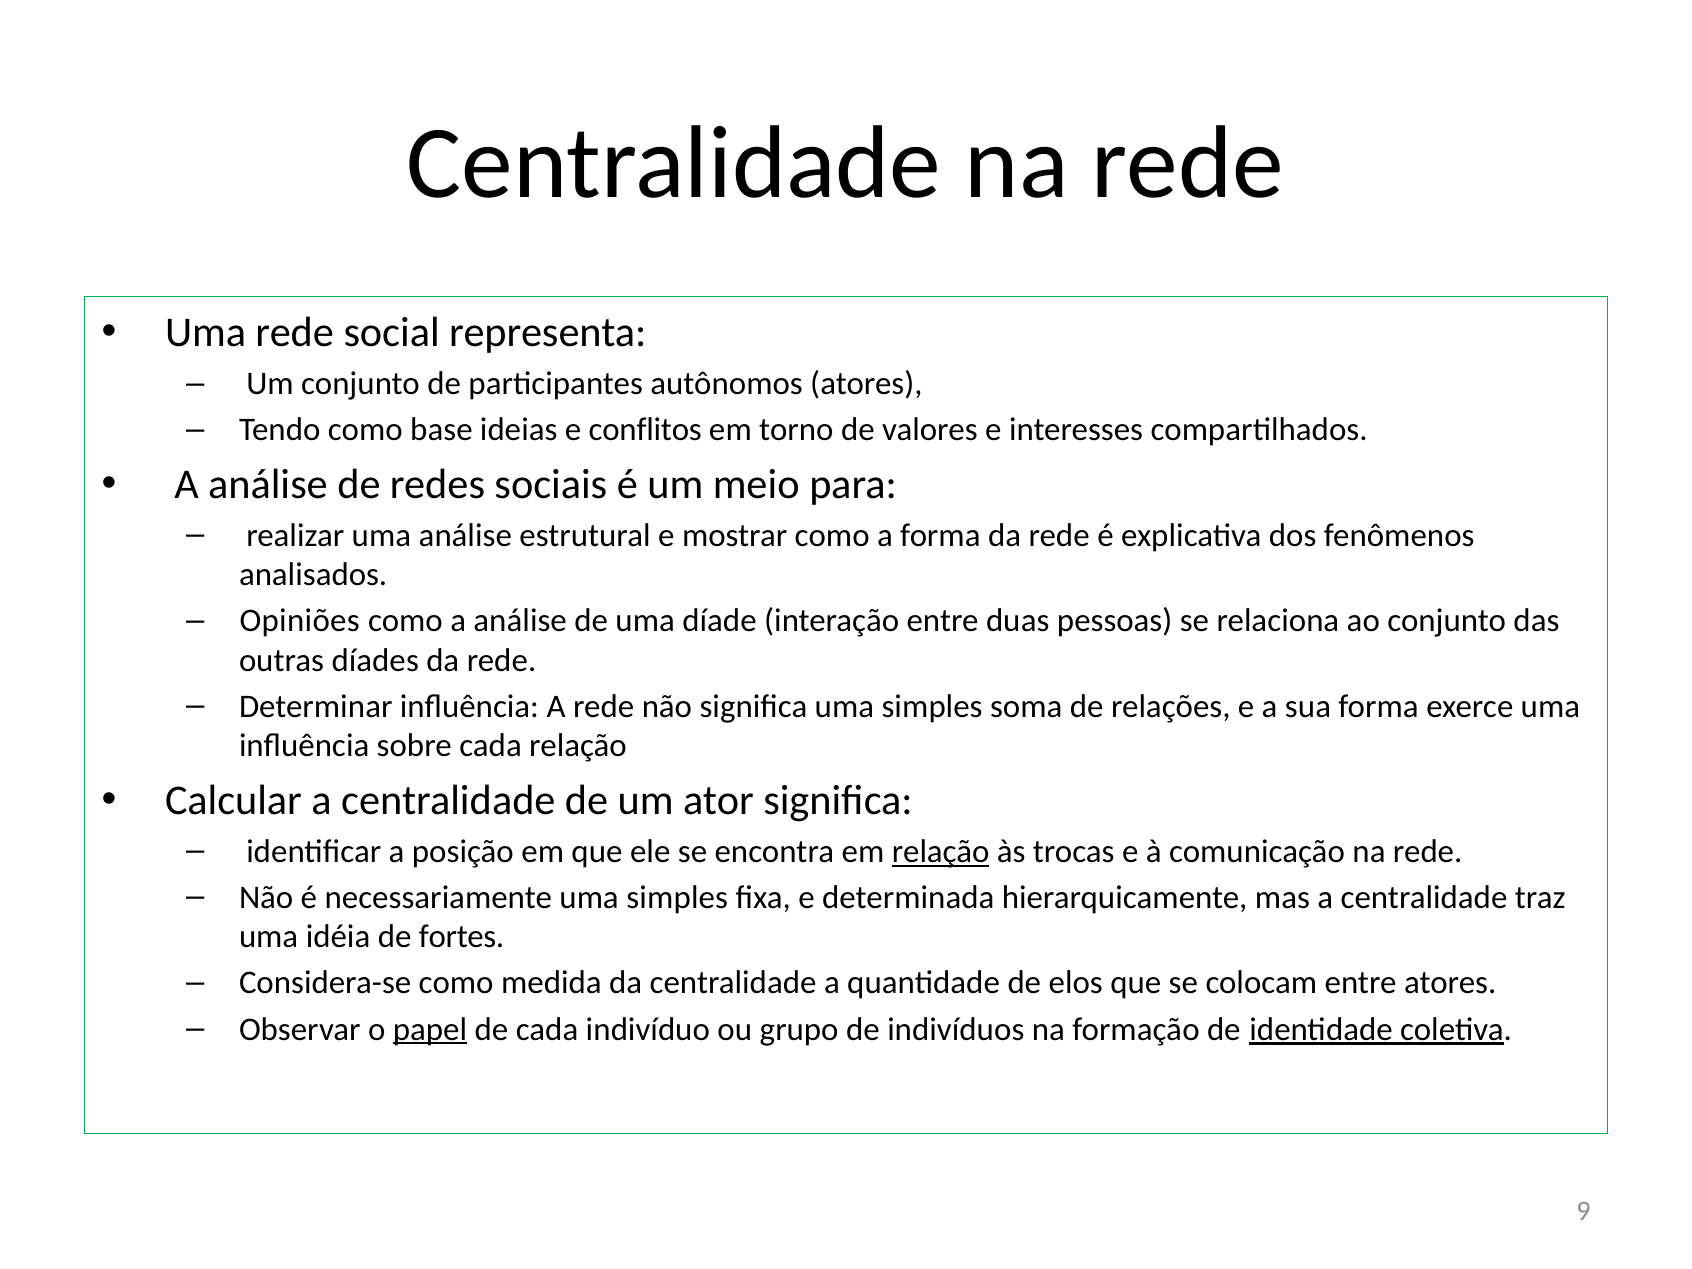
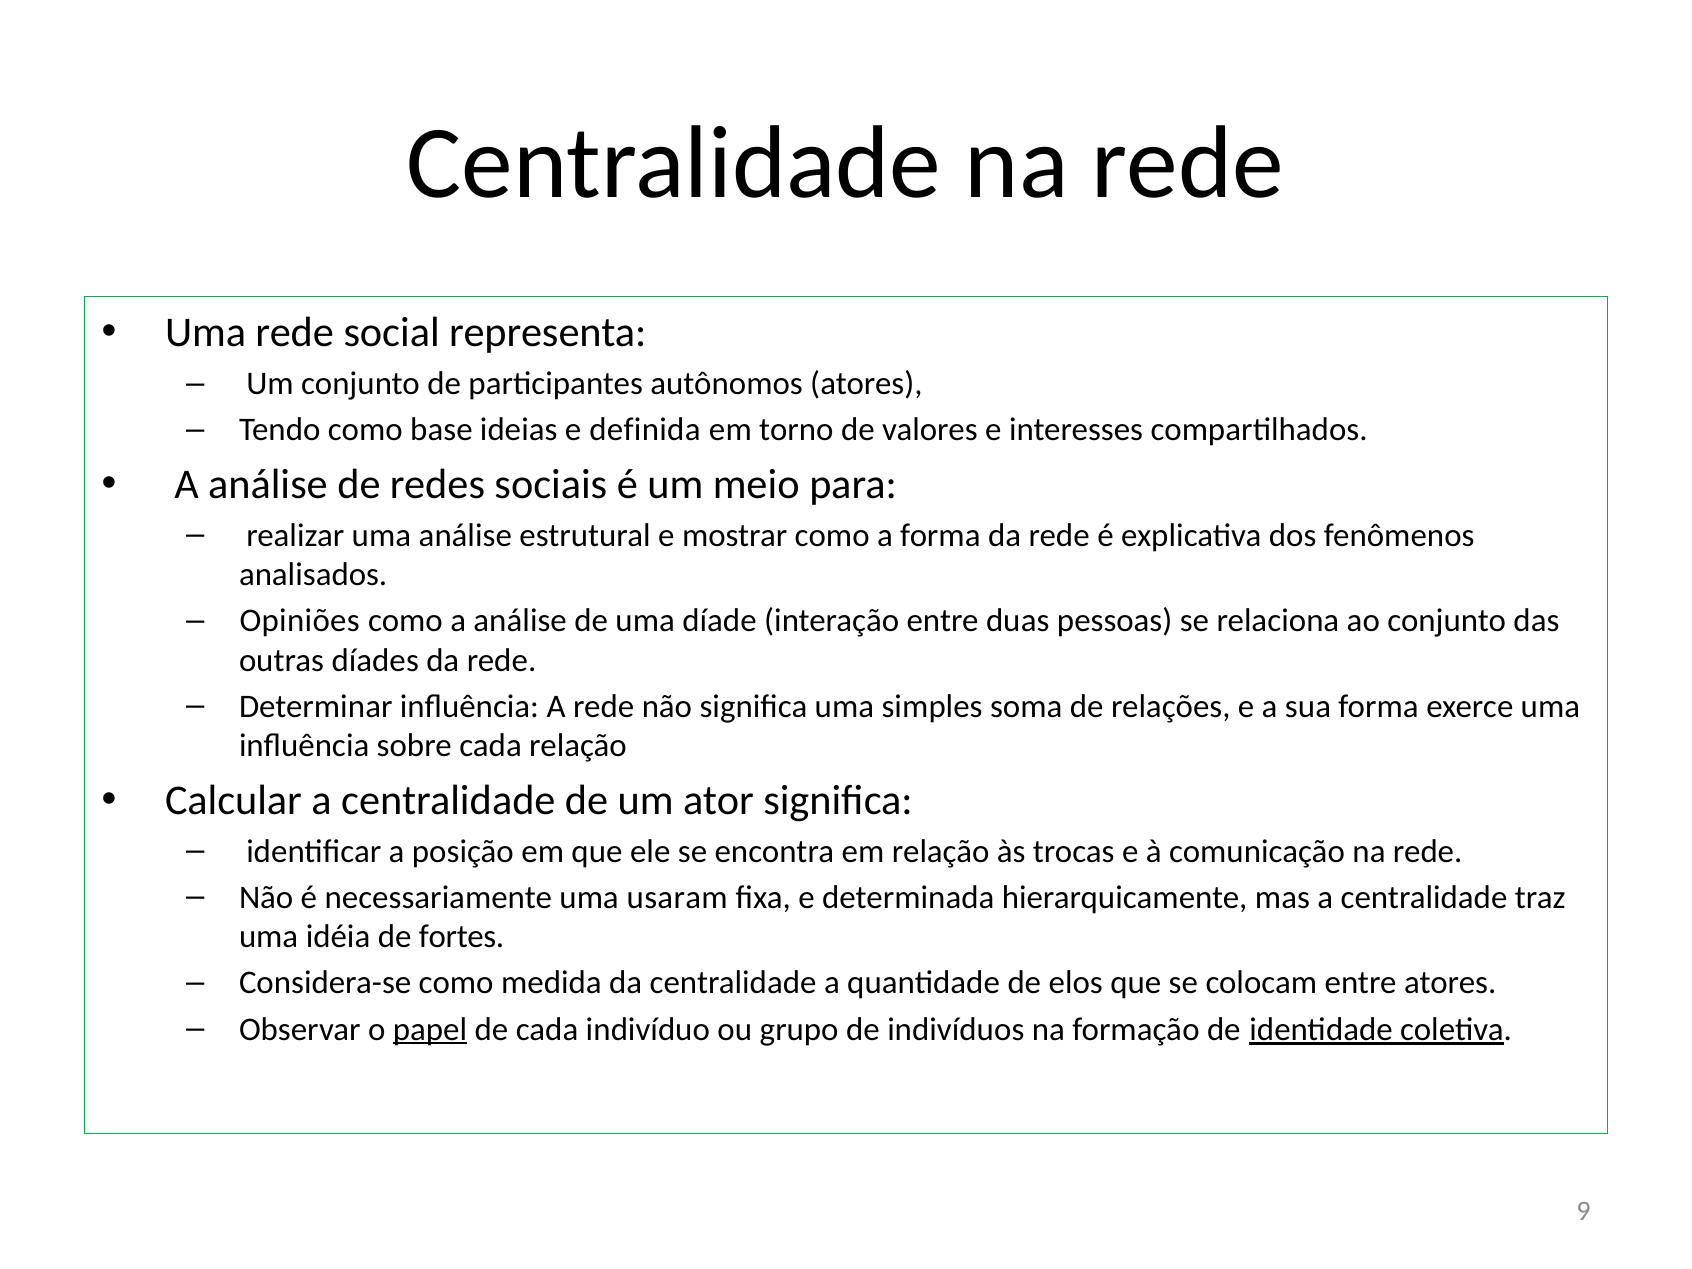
conflitos: conflitos -> definida (645, 430)
relação underline: present -> none (941, 851)
necessariamente uma simples: simples -> usaram (677, 897)
